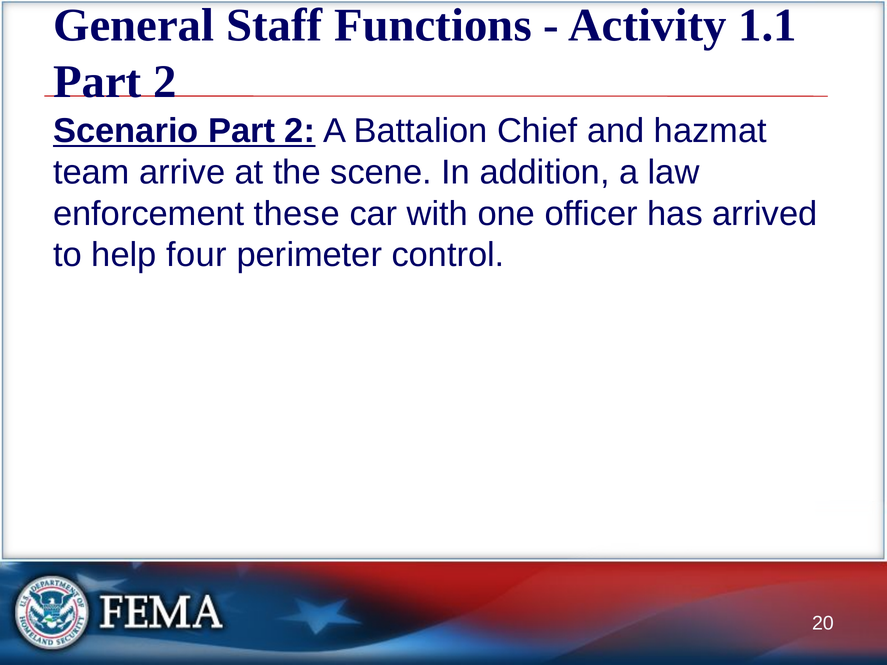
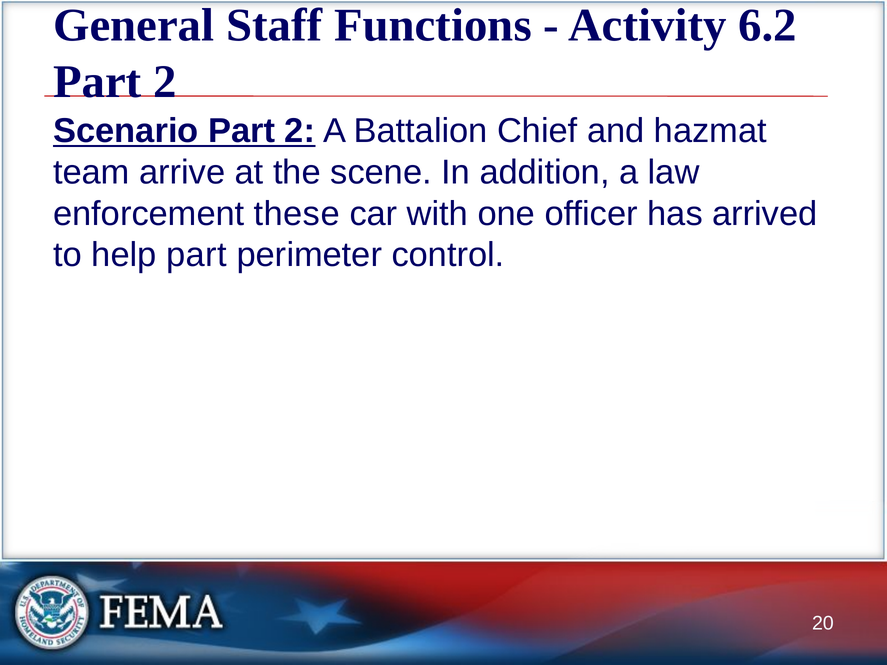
1.1: 1.1 -> 6.2 (768, 25)
help four: four -> part (196, 255)
